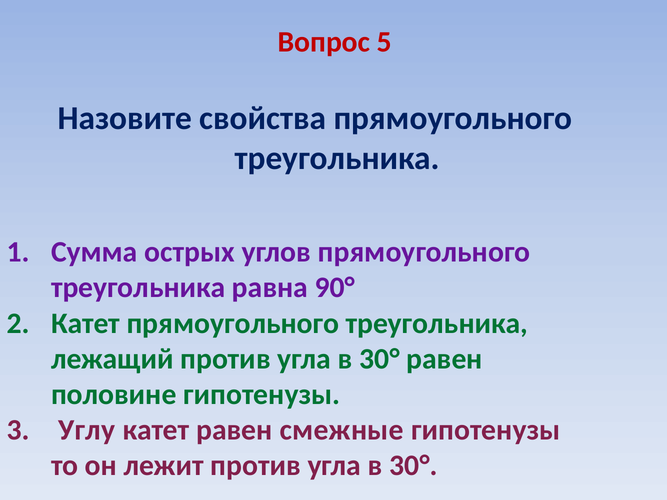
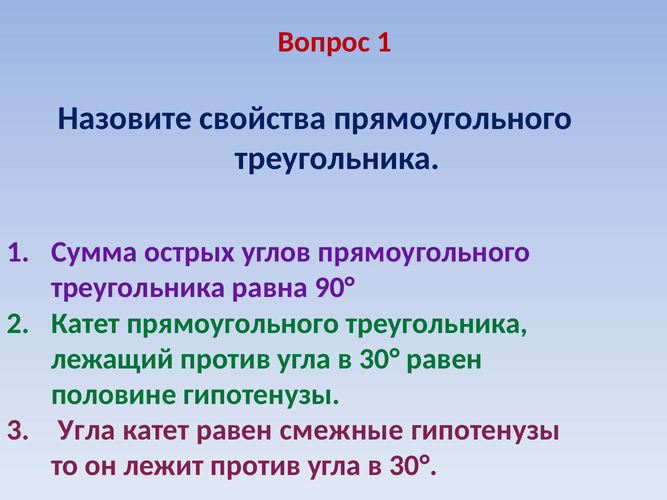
Вопрос 5: 5 -> 1 (384, 42)
3 Углу: Углу -> Угла (87, 430)
